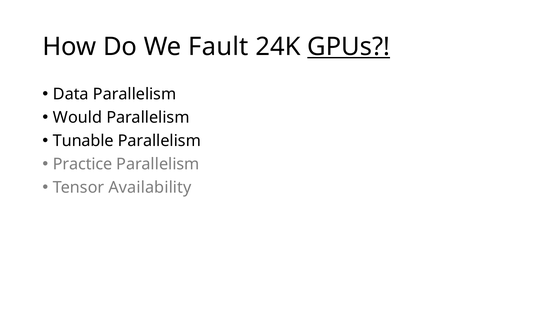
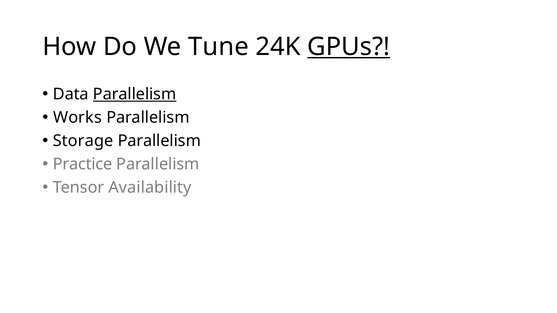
Fault: Fault -> Tune (218, 47)
Parallelism underline: none -> present (135, 94)
Would: Would -> Works (77, 118)
Tunable: Tunable -> Storage (83, 141)
